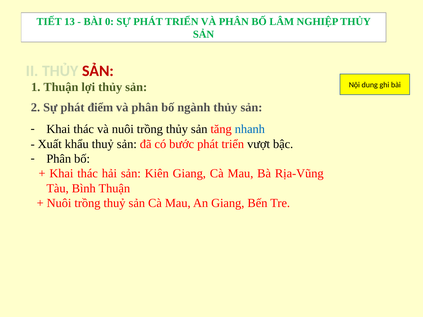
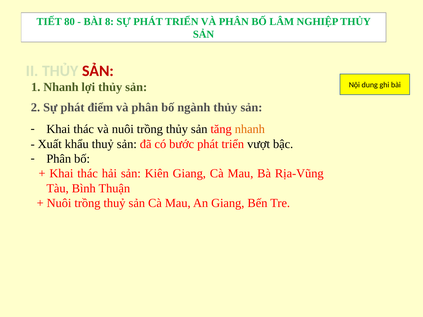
13: 13 -> 80 (70, 22)
0: 0 -> 8 (109, 22)
1 Thuận: Thuận -> Nhanh (61, 87)
nhanh colour: blue -> orange (250, 129)
